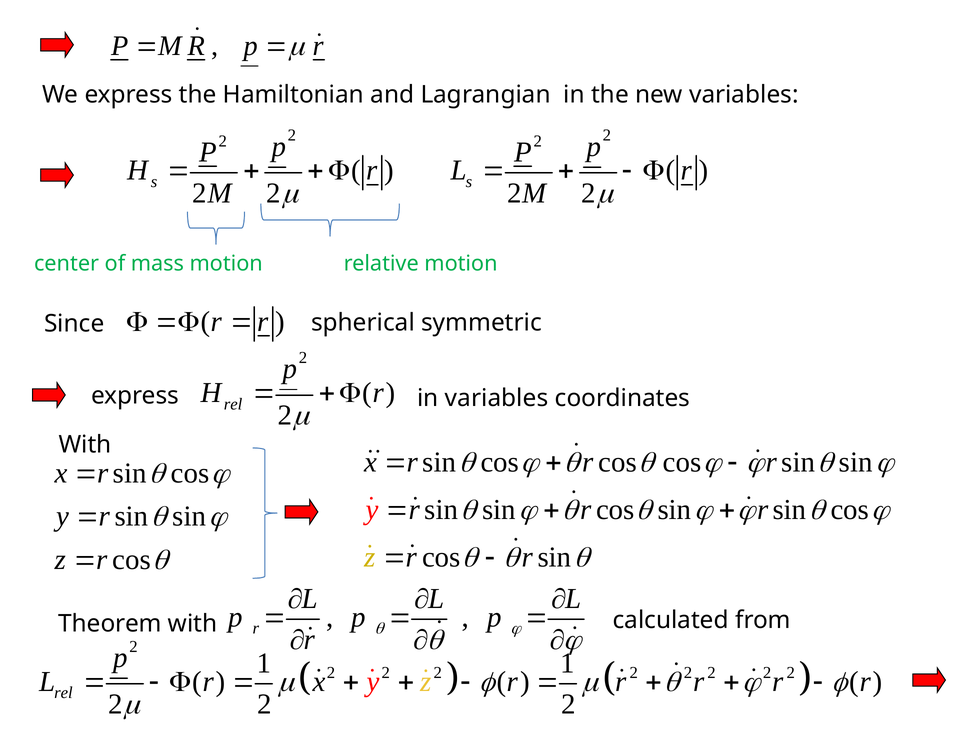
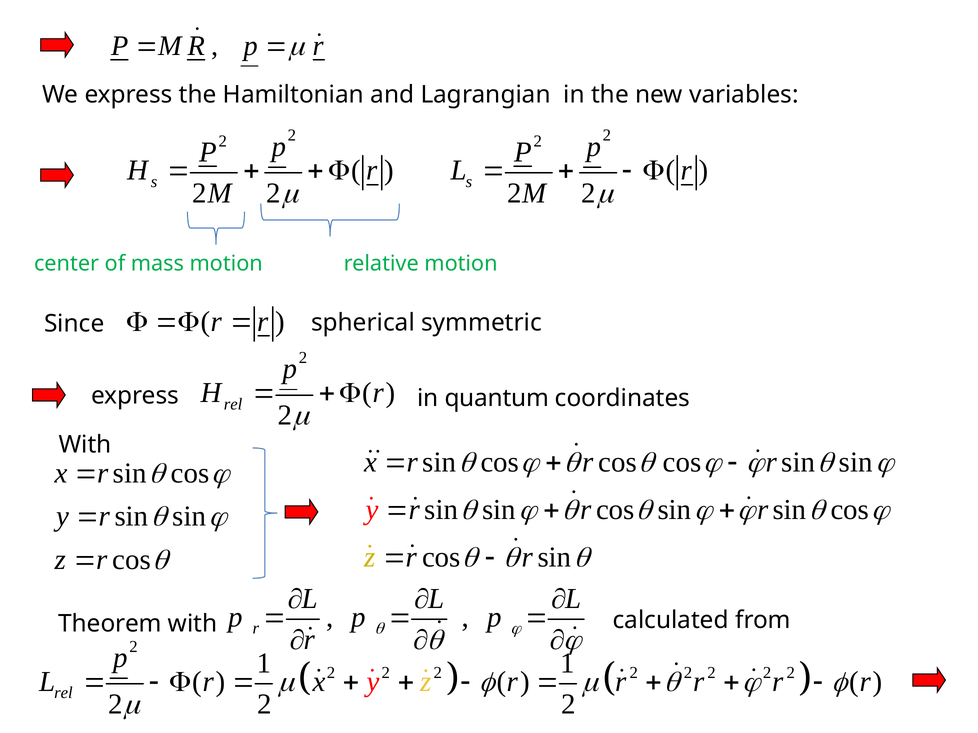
in variables: variables -> quantum (497, 398)
